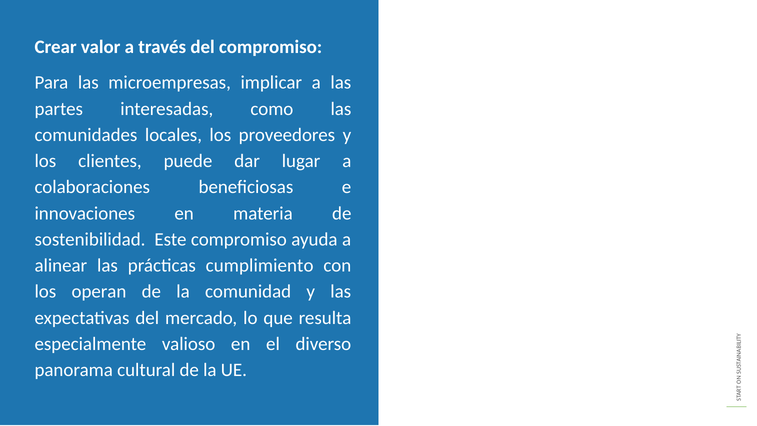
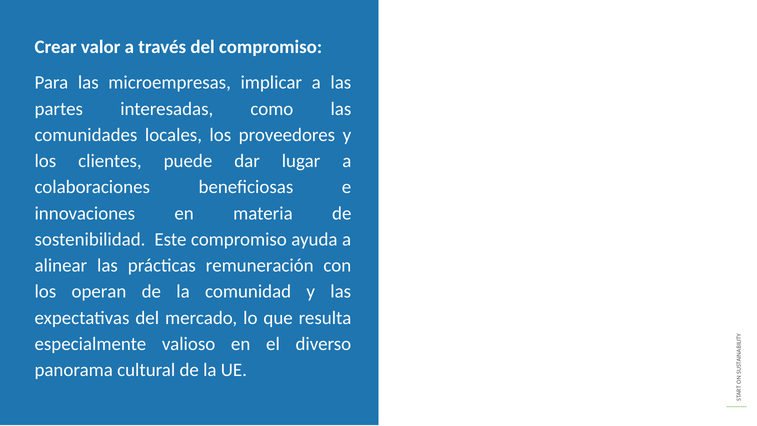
cumplimiento: cumplimiento -> remuneración (260, 265)
